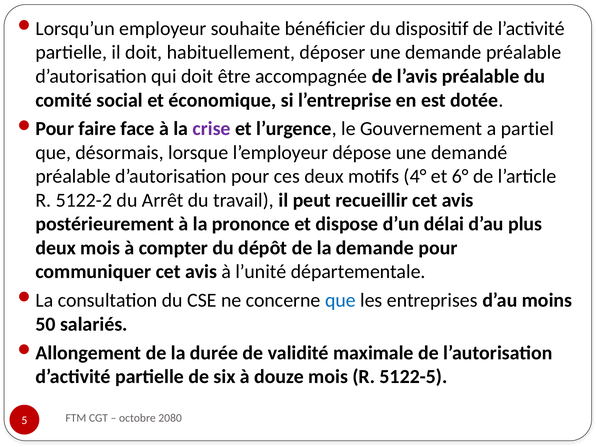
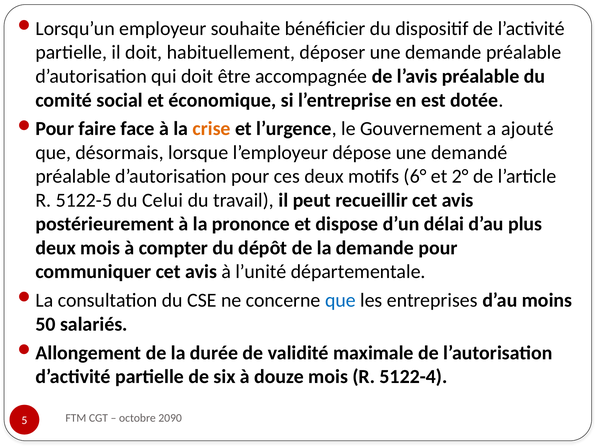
crise colour: purple -> orange (212, 129)
partiel: partiel -> ajouté (527, 129)
4°: 4° -> 6° (415, 176)
6°: 6° -> 2° (460, 176)
5122-2: 5122-2 -> 5122-5 (84, 200)
Arrêt: Arrêt -> Celui (163, 200)
5122-5: 5122-5 -> 5122-4 (414, 377)
2080: 2080 -> 2090 (170, 418)
